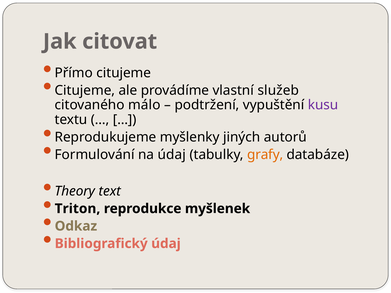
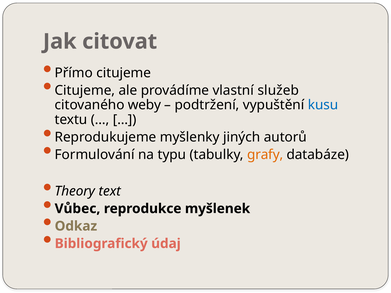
málo: málo -> weby (144, 105)
kusu colour: purple -> blue (323, 105)
na údaj: údaj -> typu (172, 155)
Triton: Triton -> Vůbec (77, 209)
